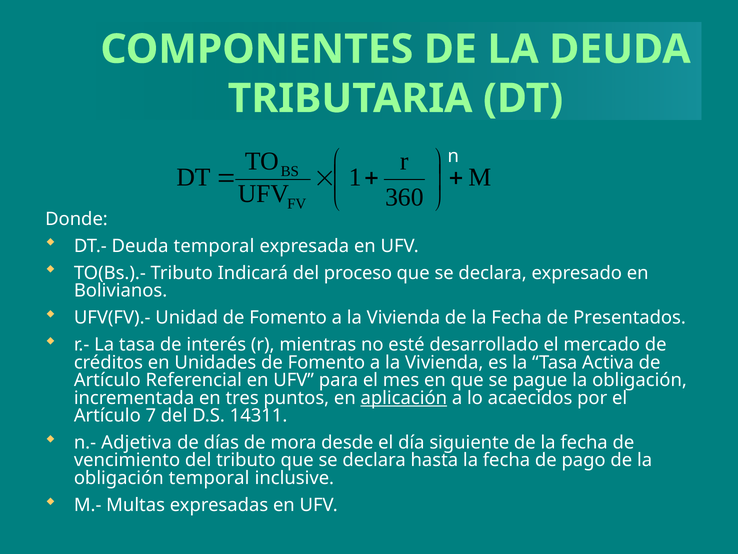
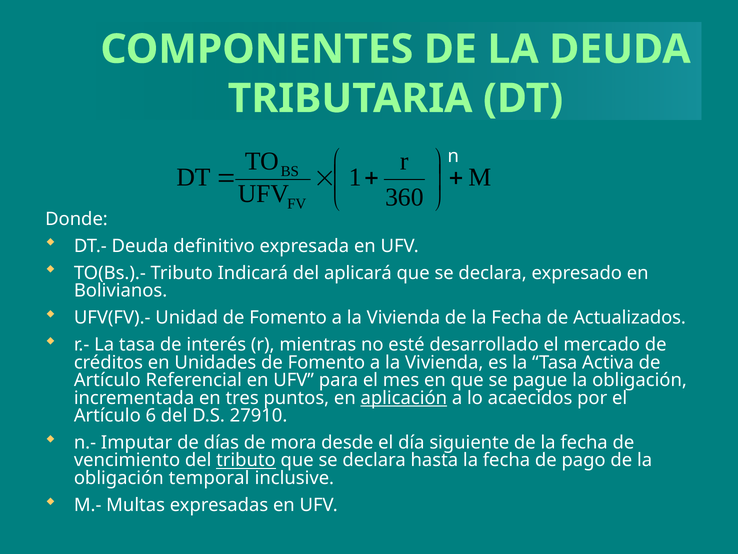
Deuda temporal: temporal -> definitivo (214, 246)
proceso: proceso -> aplicará (358, 273)
Presentados: Presentados -> Actualizados (630, 317)
7: 7 -> 6 (151, 415)
14311: 14311 -> 27910 (259, 415)
Adjetiva: Adjetiva -> Imputar (137, 442)
tributo underline: none -> present (246, 460)
